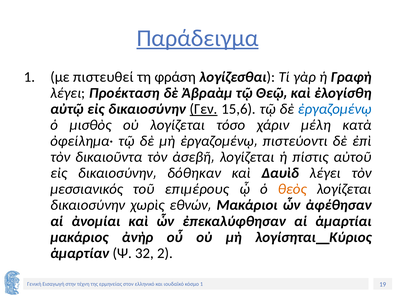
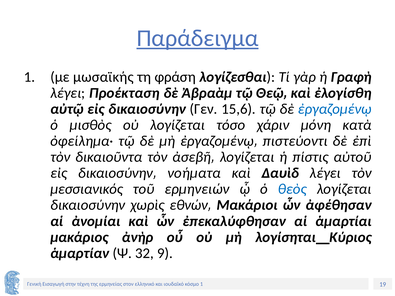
πιστευθεί: πιστευθεί -> μωσαϊκής (103, 77)
Γεν underline: present -> none (204, 109)
μέλη: μέλη -> μόνη (316, 125)
δόθηκαν: δόθηκαν -> νοήματα (194, 173)
επιμέρους: επιμέρους -> ερμηνειών (197, 189)
θεὸς colour: orange -> blue (292, 189)
2: 2 -> 9 (165, 253)
